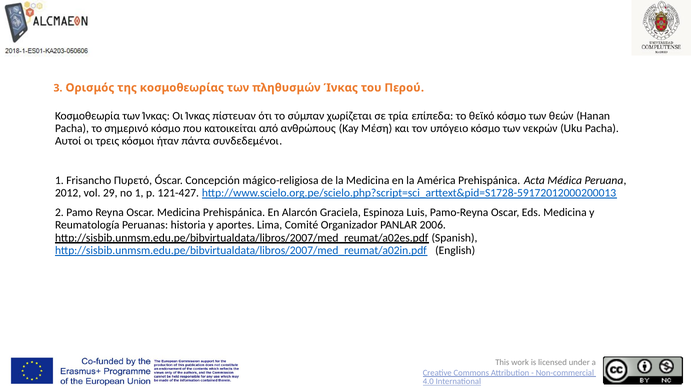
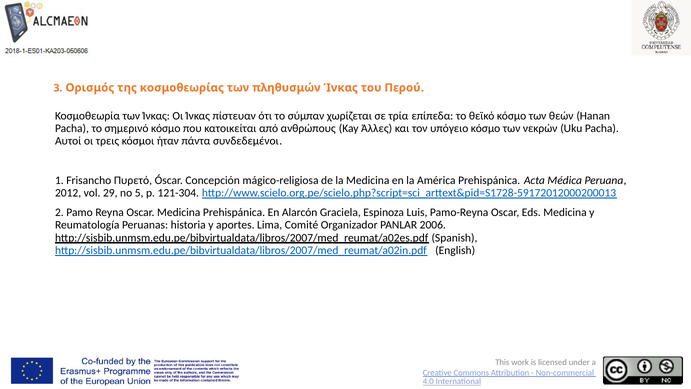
Μέση: Μέση -> Άλλες (377, 129)
no 1: 1 -> 5 (139, 193)
121-427: 121-427 -> 121-304 (178, 193)
